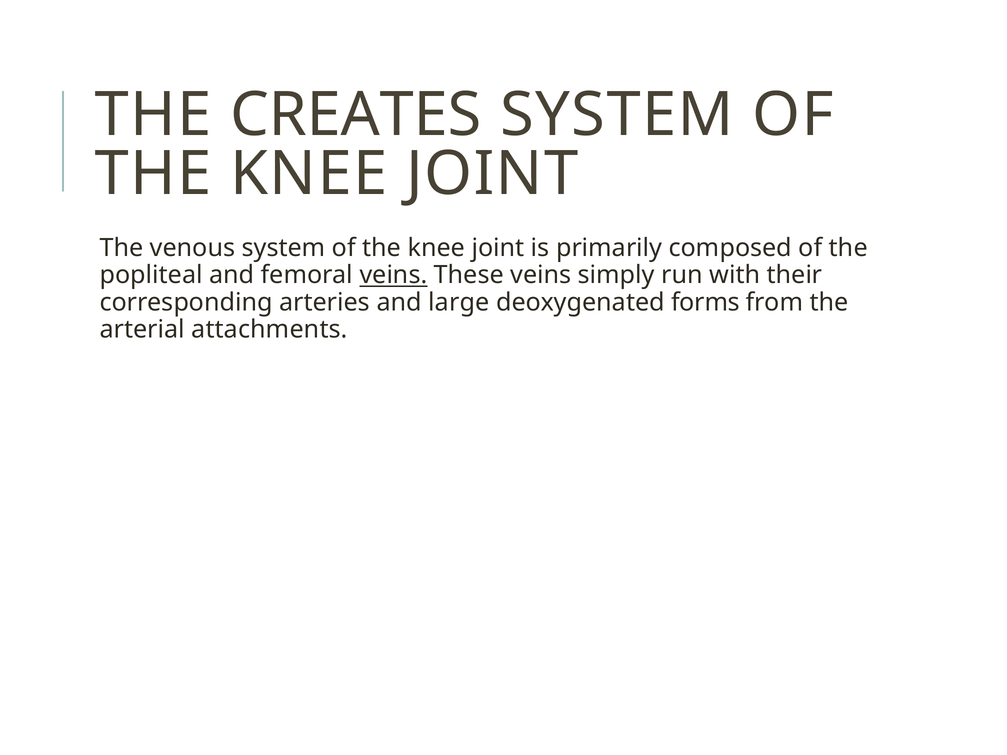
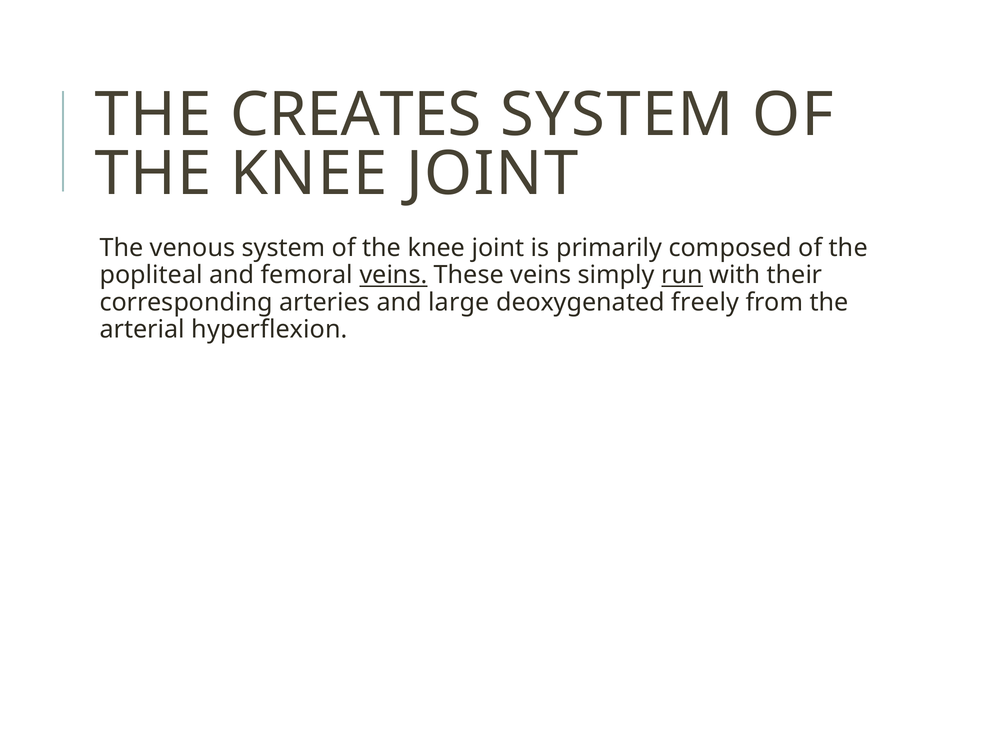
run underline: none -> present (682, 275)
forms: forms -> freely (705, 302)
attachments: attachments -> hyperflexion (270, 330)
